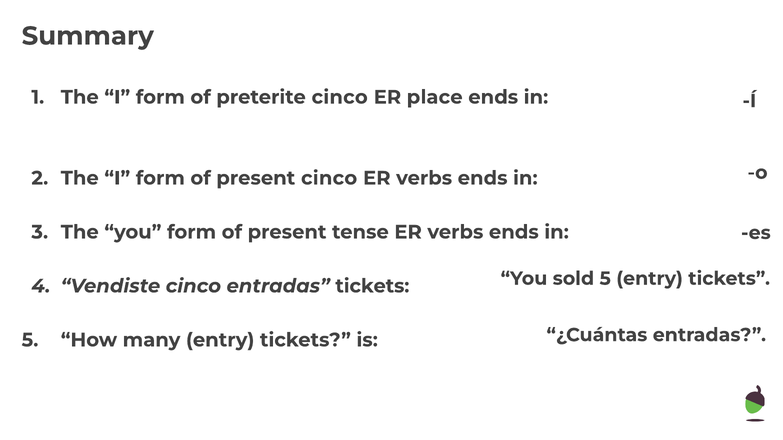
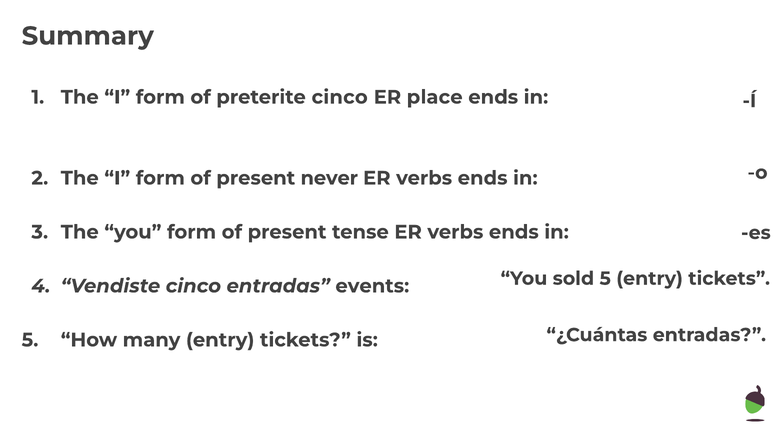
present cinco: cinco -> never (329, 178)
entradas tickets: tickets -> events (372, 286)
